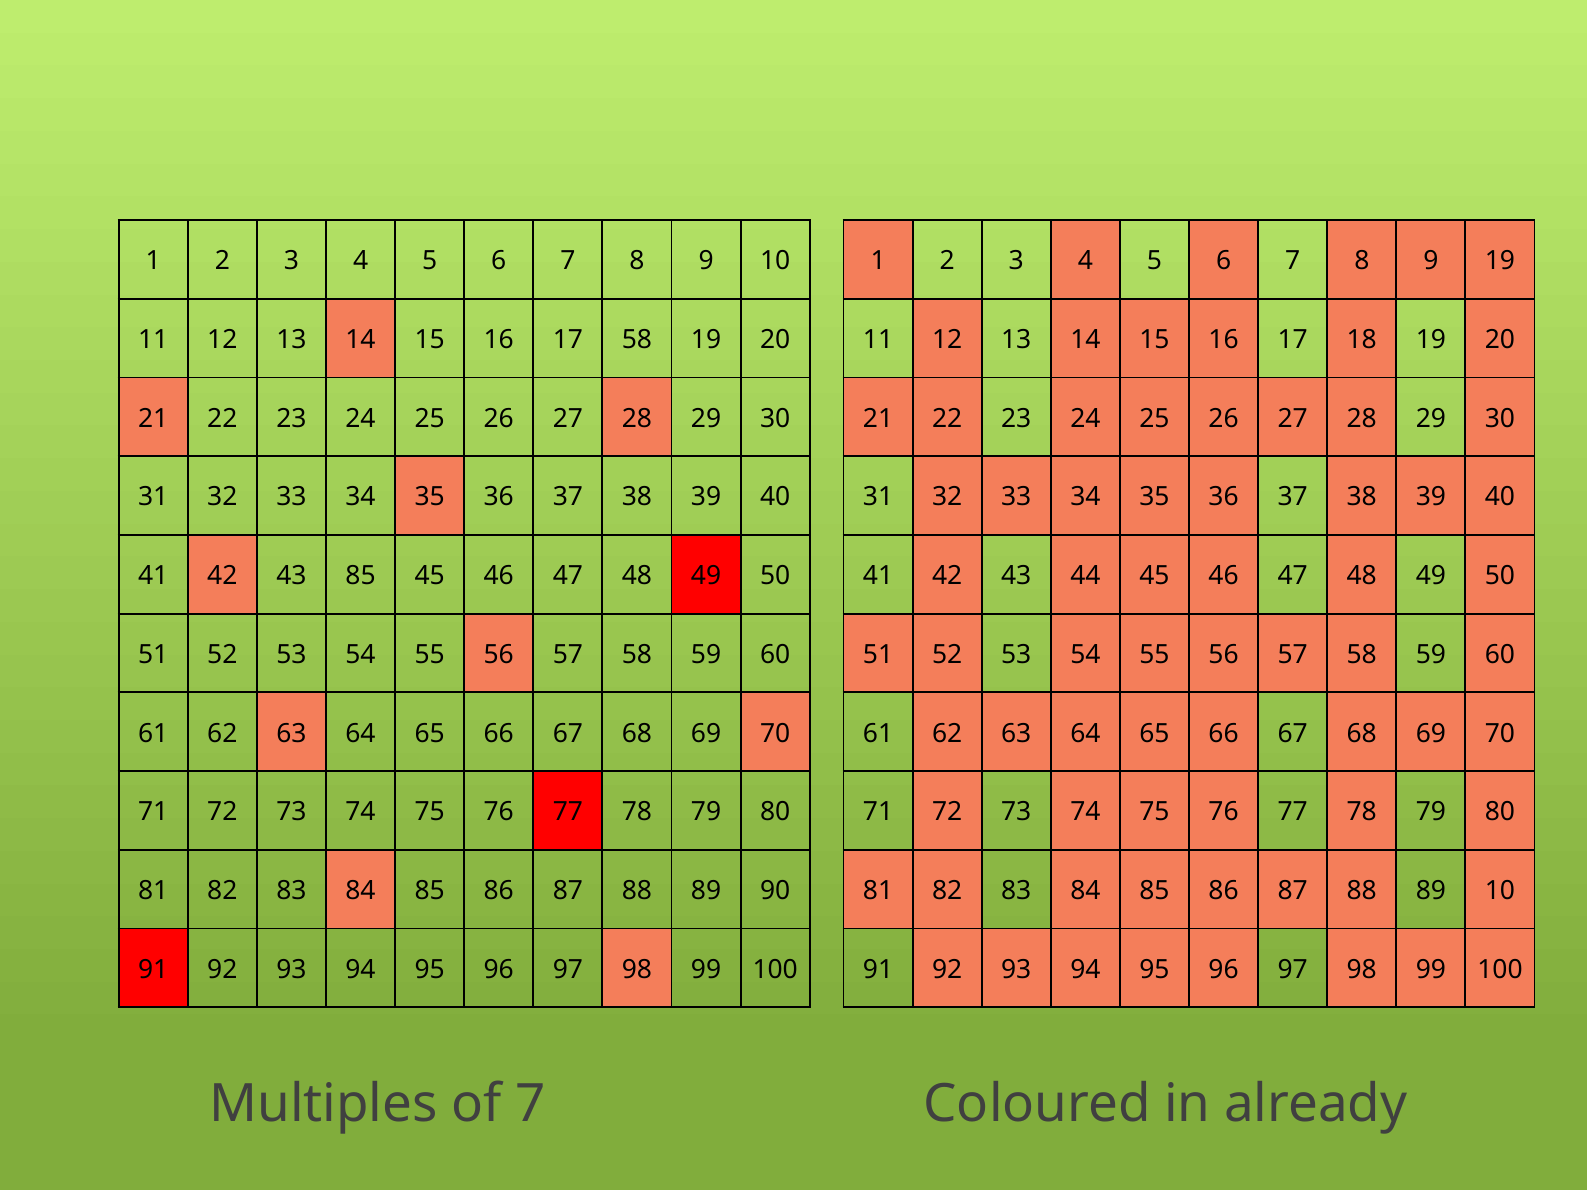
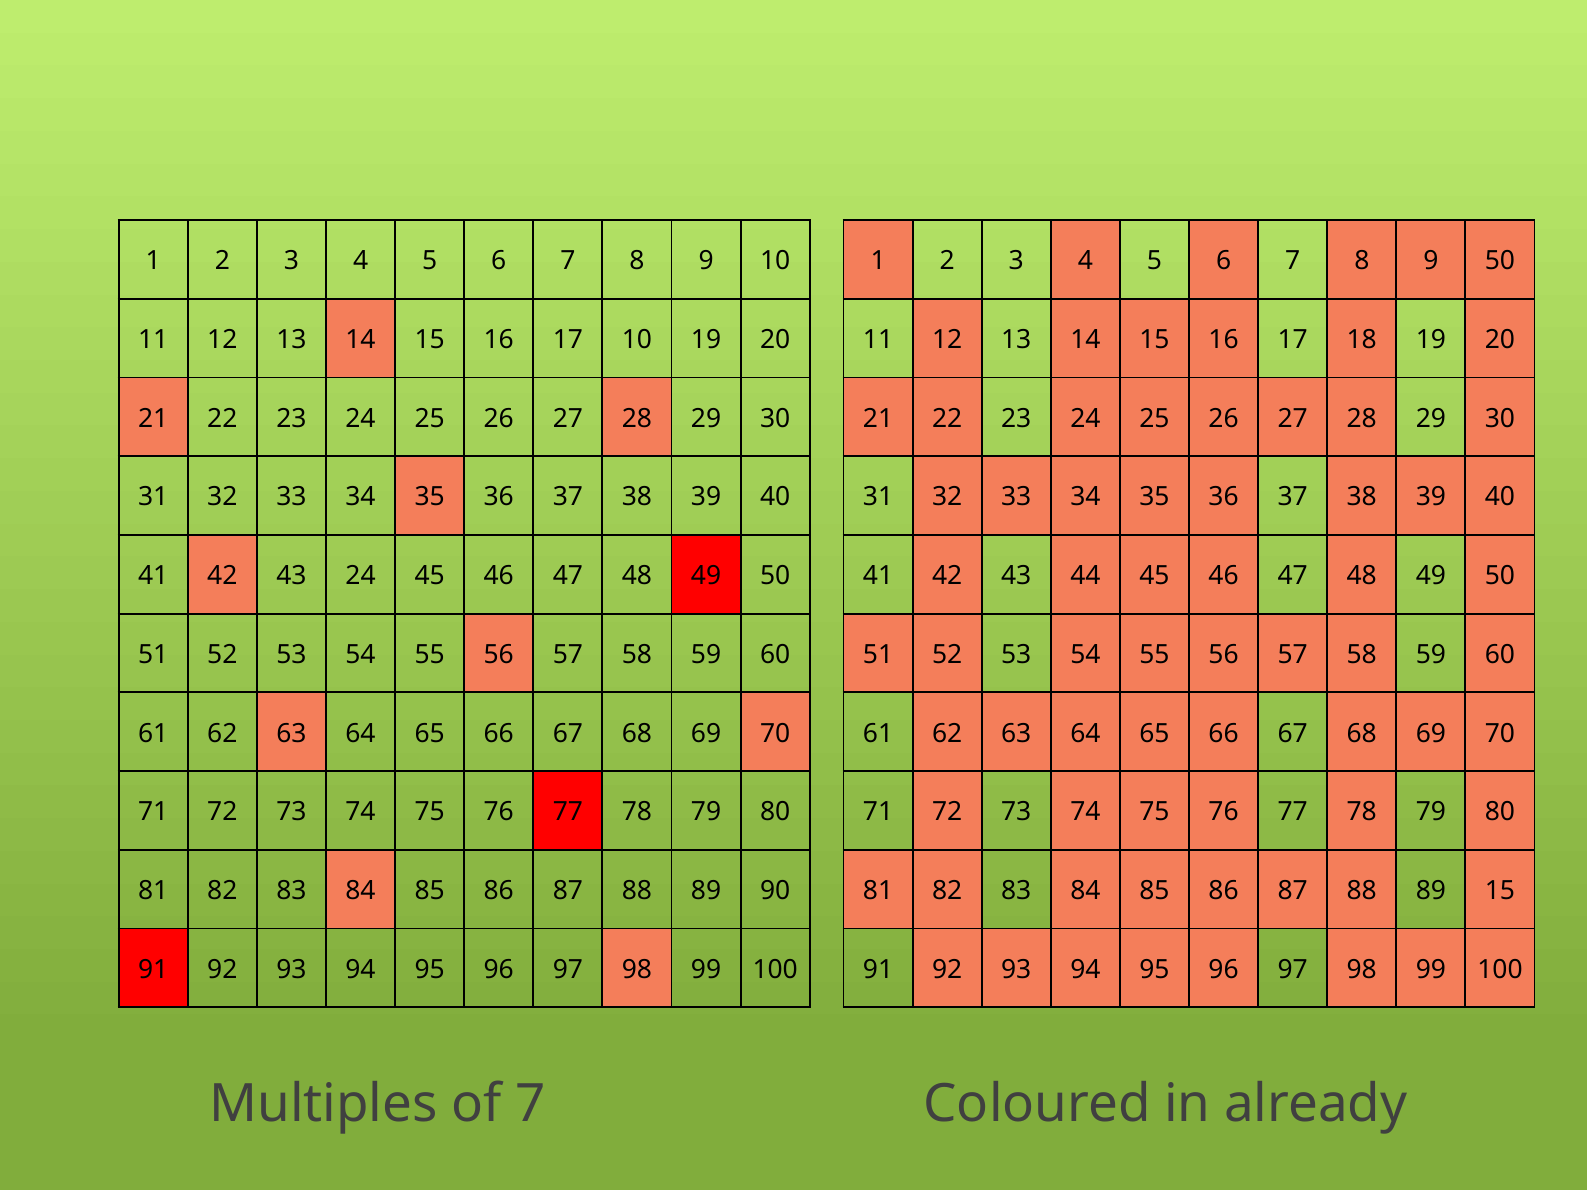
9 19: 19 -> 50 (1500, 261)
17 58: 58 -> 10 (637, 340)
43 85: 85 -> 24 (361, 576)
89 10: 10 -> 15 (1500, 891)
